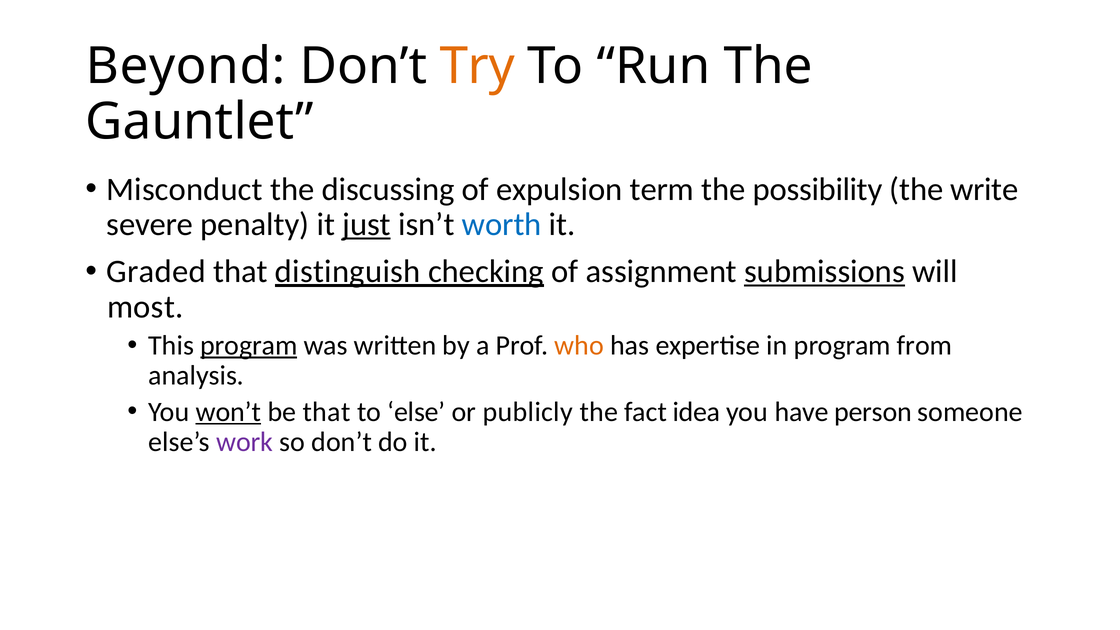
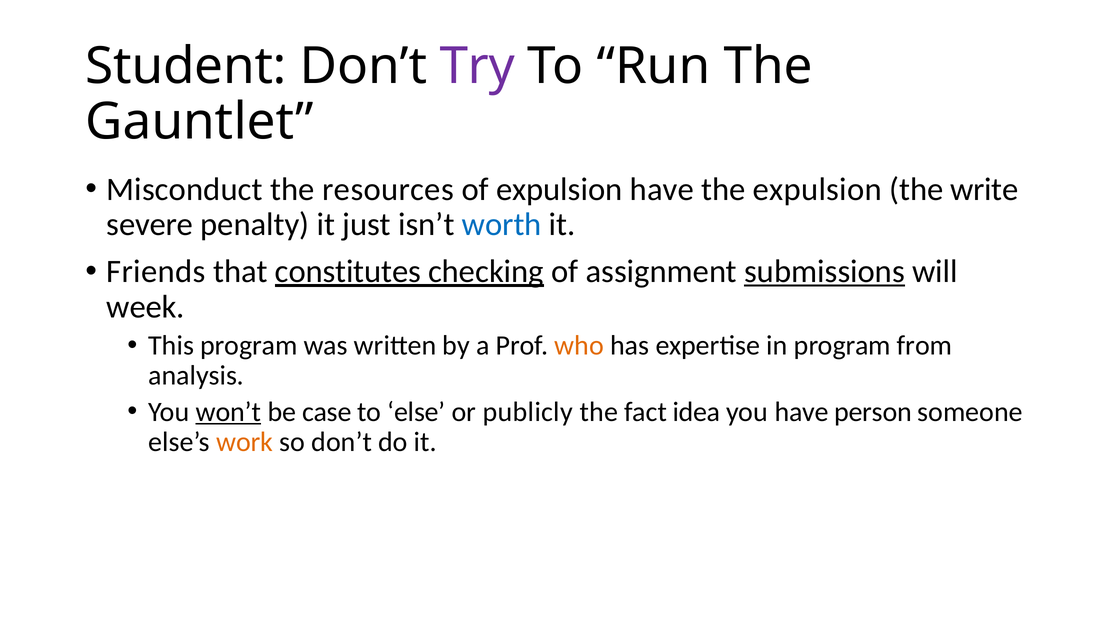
Beyond: Beyond -> Student (186, 66)
Try colour: orange -> purple (477, 66)
discussing: discussing -> resources (388, 189)
expulsion term: term -> have (662, 189)
the possibility: possibility -> expulsion (817, 189)
just underline: present -> none (367, 225)
Graded: Graded -> Friends (156, 272)
distinguish: distinguish -> constitutes (348, 272)
most: most -> week (146, 307)
program underline: present -> none (249, 346)
be that: that -> case (327, 412)
work colour: purple -> orange (245, 442)
